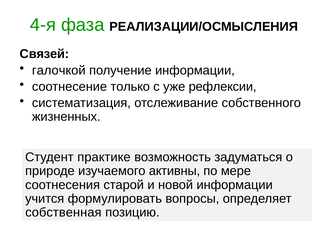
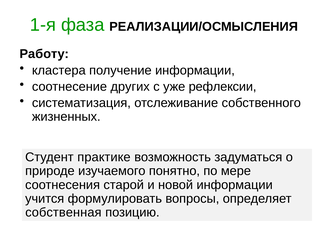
4-я: 4-я -> 1-я (43, 25)
Связей: Связей -> Работу (44, 54)
галочкой: галочкой -> кластера (59, 70)
только: только -> других (130, 87)
активны: активны -> понятно (174, 171)
